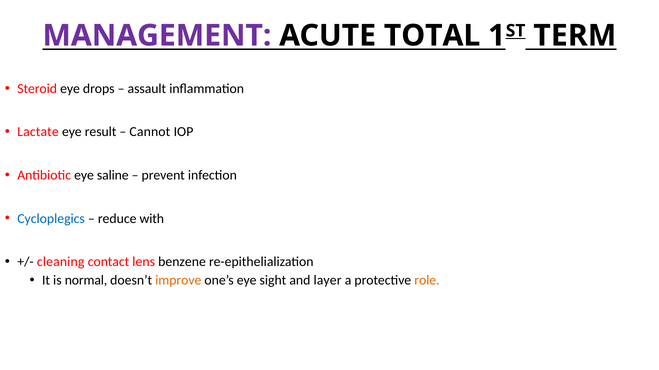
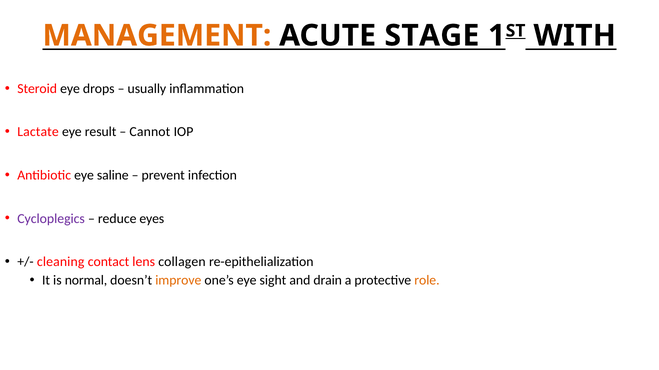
MANAGEMENT colour: purple -> orange (157, 36)
TOTAL: TOTAL -> STAGE (432, 36)
TERM: TERM -> WITH (575, 36)
assault: assault -> usually (147, 89)
Cycloplegics colour: blue -> purple (51, 219)
with: with -> eyes (152, 219)
benzene: benzene -> collagen (182, 262)
layer: layer -> drain (328, 281)
